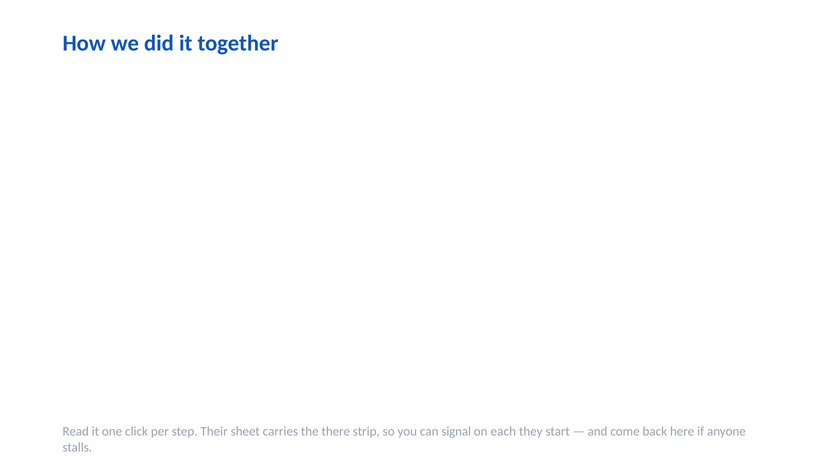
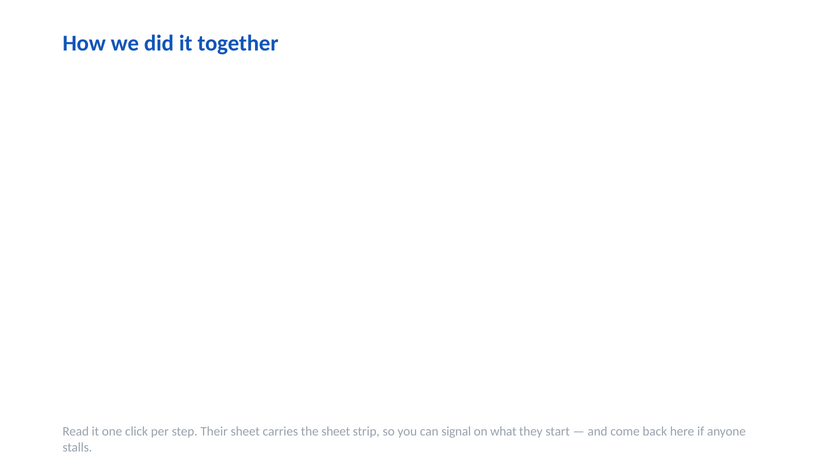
the there: there -> sheet (336, 431)
each: each -> what (503, 431)
